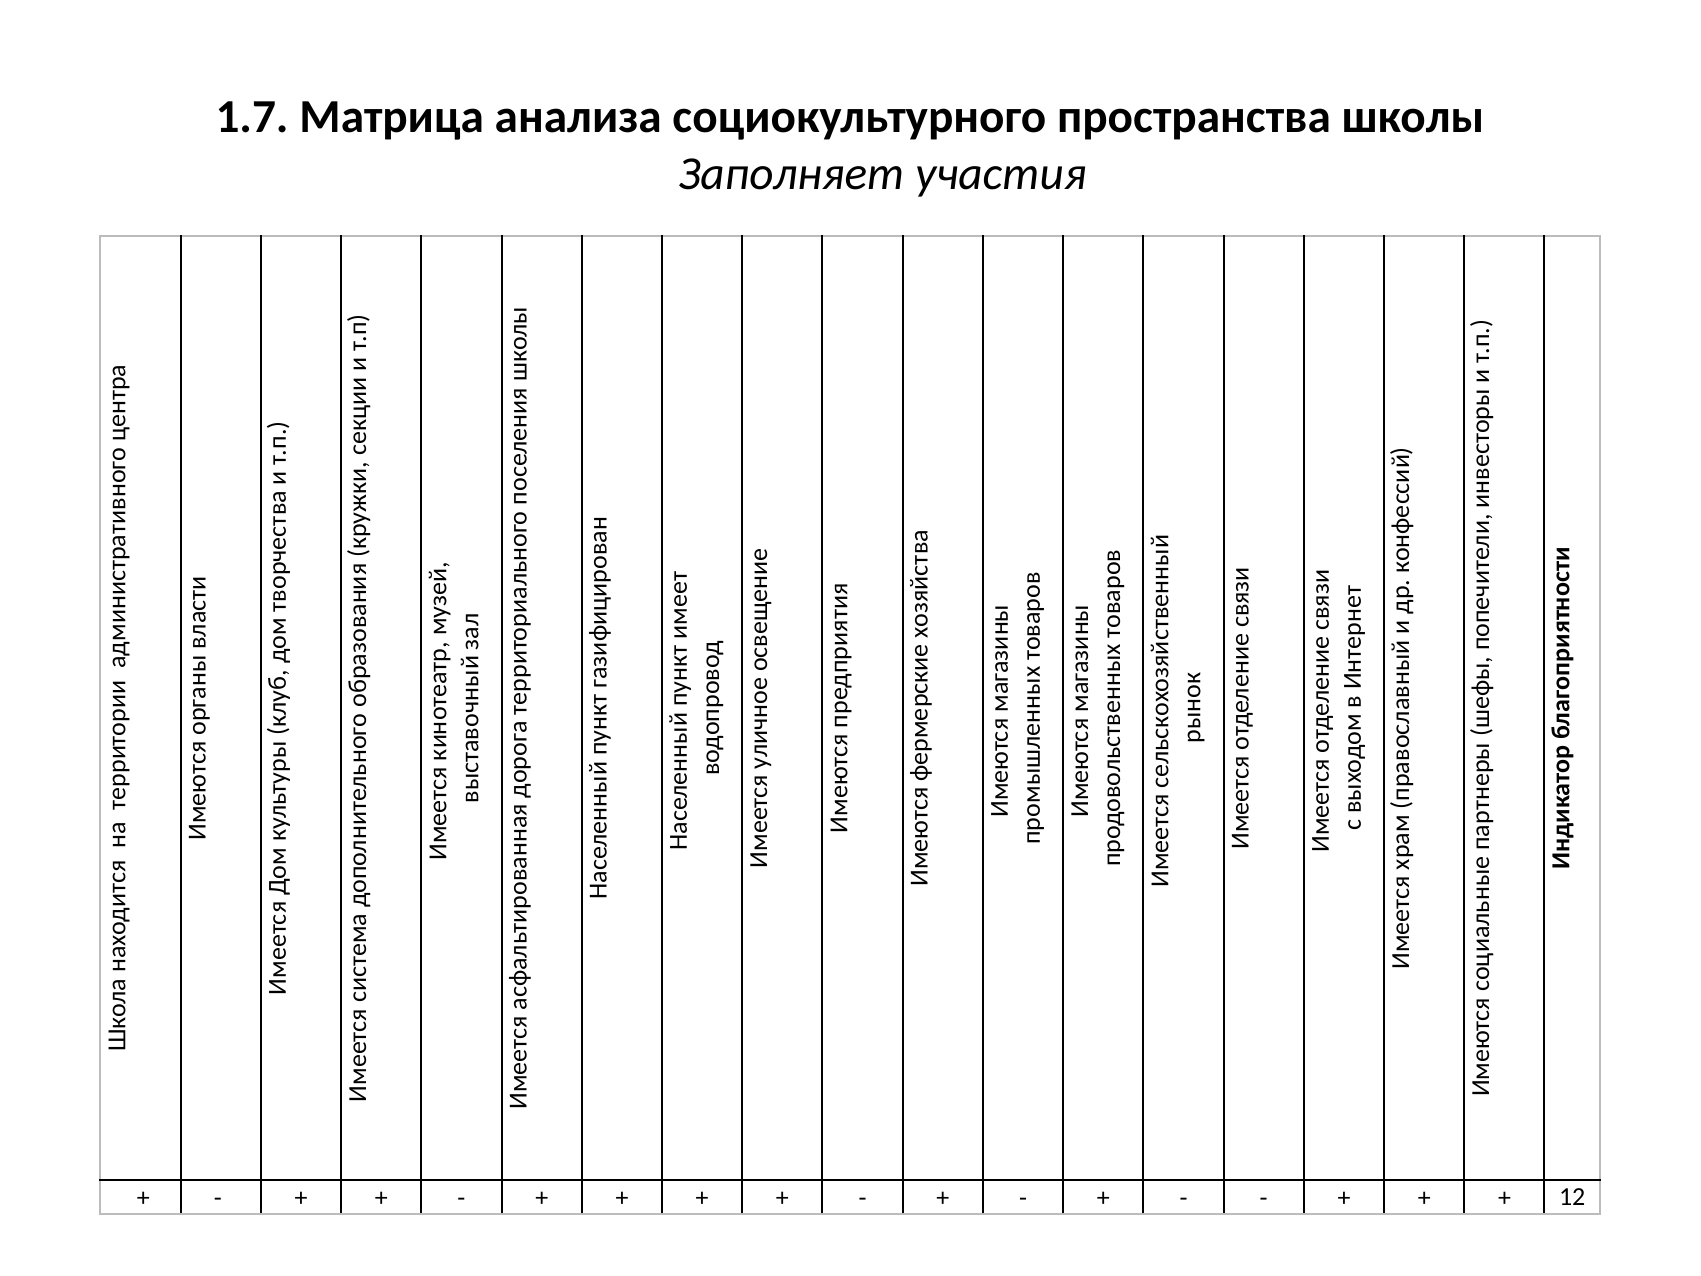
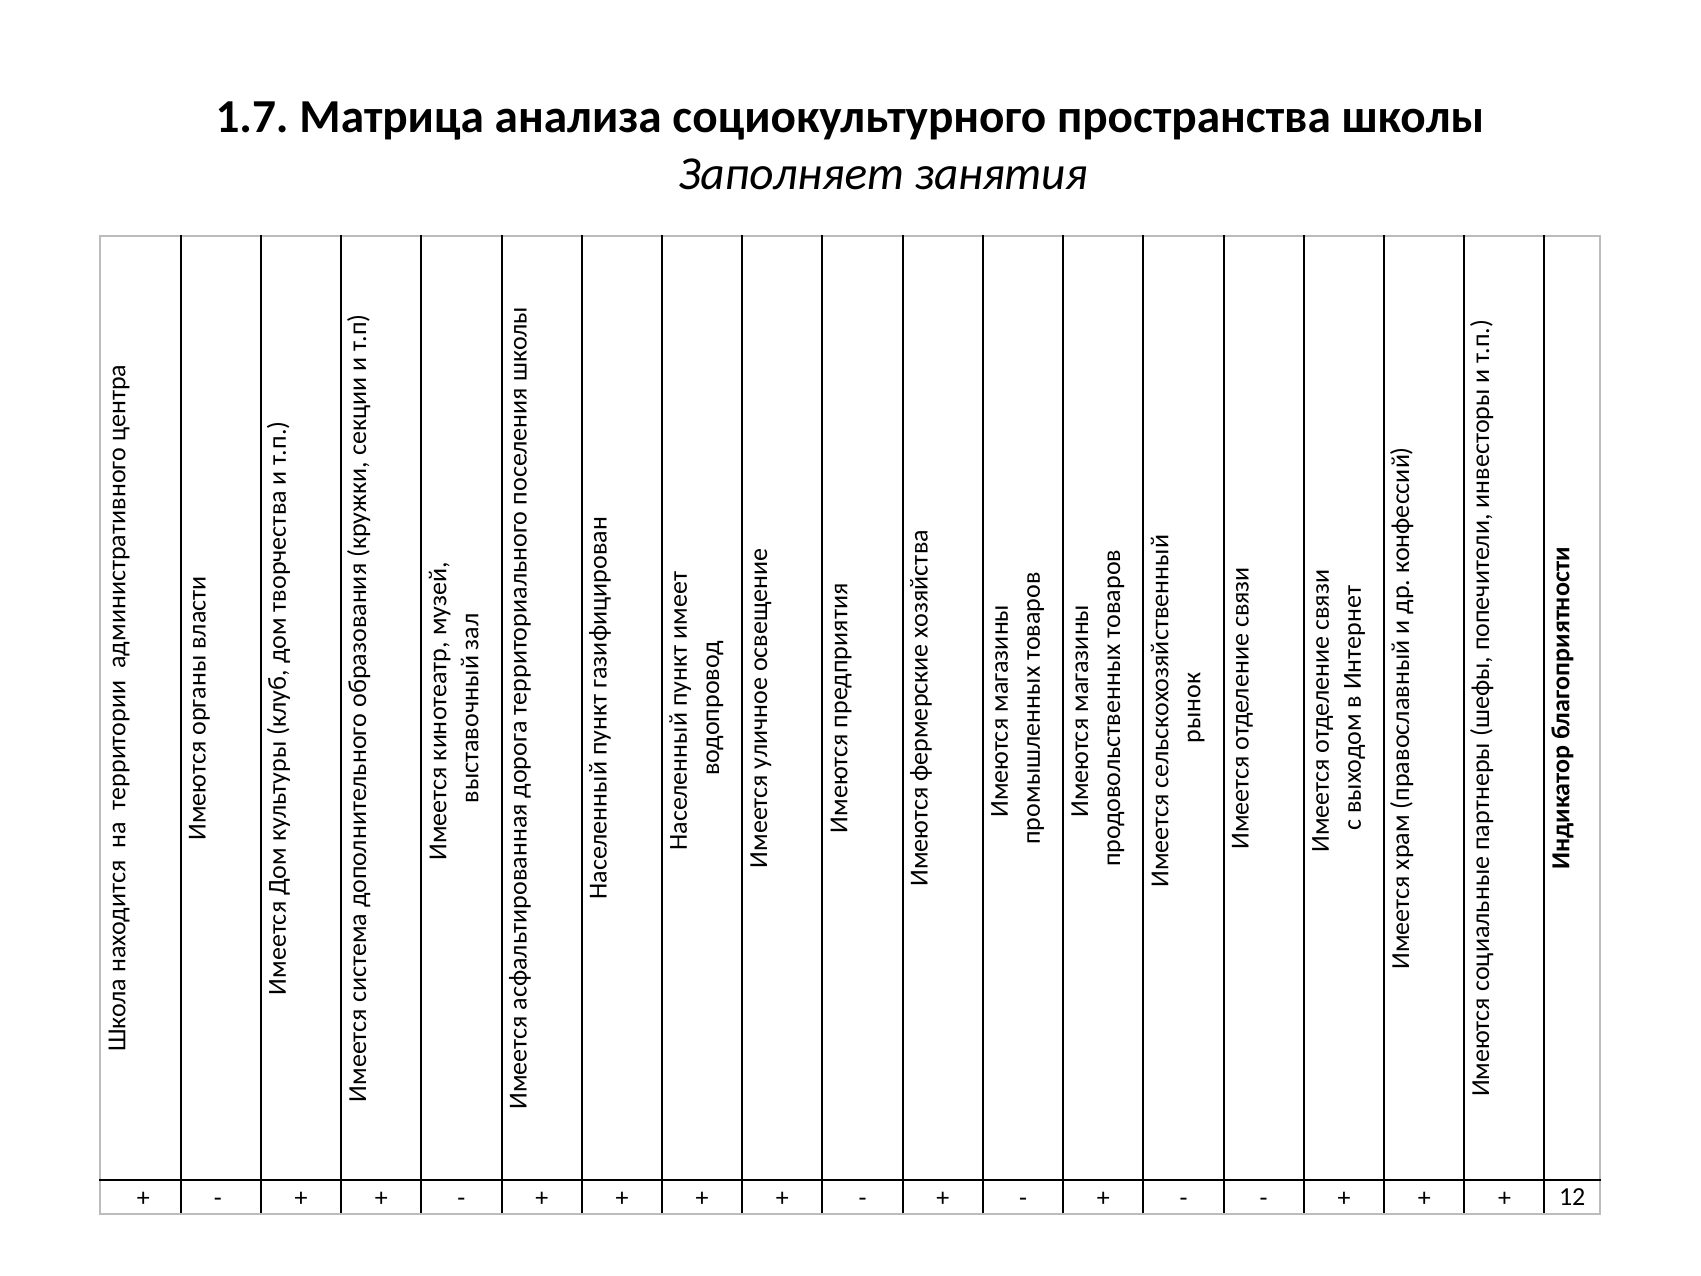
участия: участия -> занятия (1001, 174)
